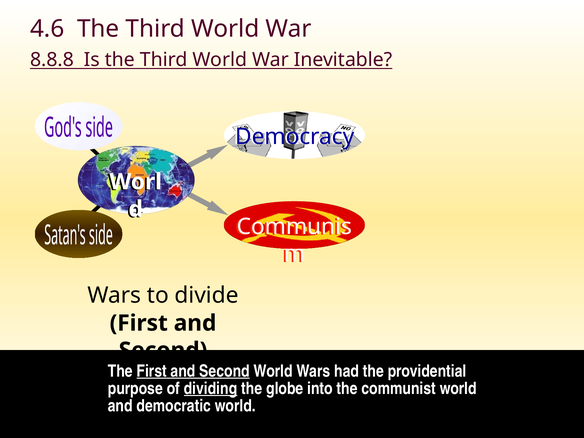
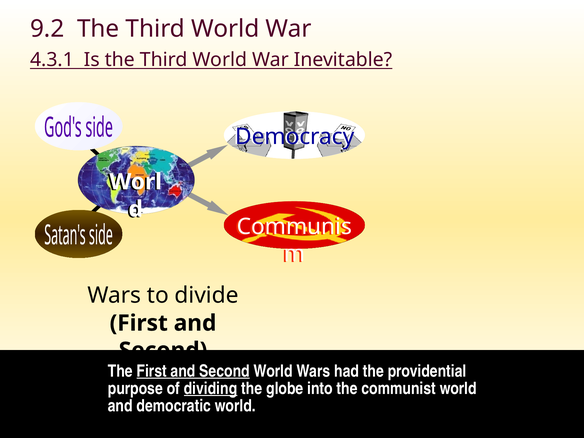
4.6: 4.6 -> 9.2 (47, 29)
8.8.8: 8.8.8 -> 4.3.1 (52, 60)
